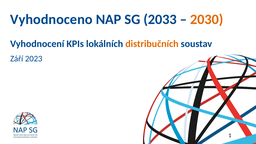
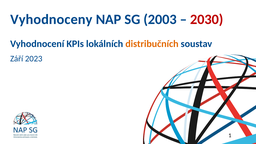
Vyhodnoceno: Vyhodnoceno -> Vyhodnoceny (51, 19)
2033: 2033 -> 2003 (160, 19)
2030 colour: orange -> red (207, 19)
